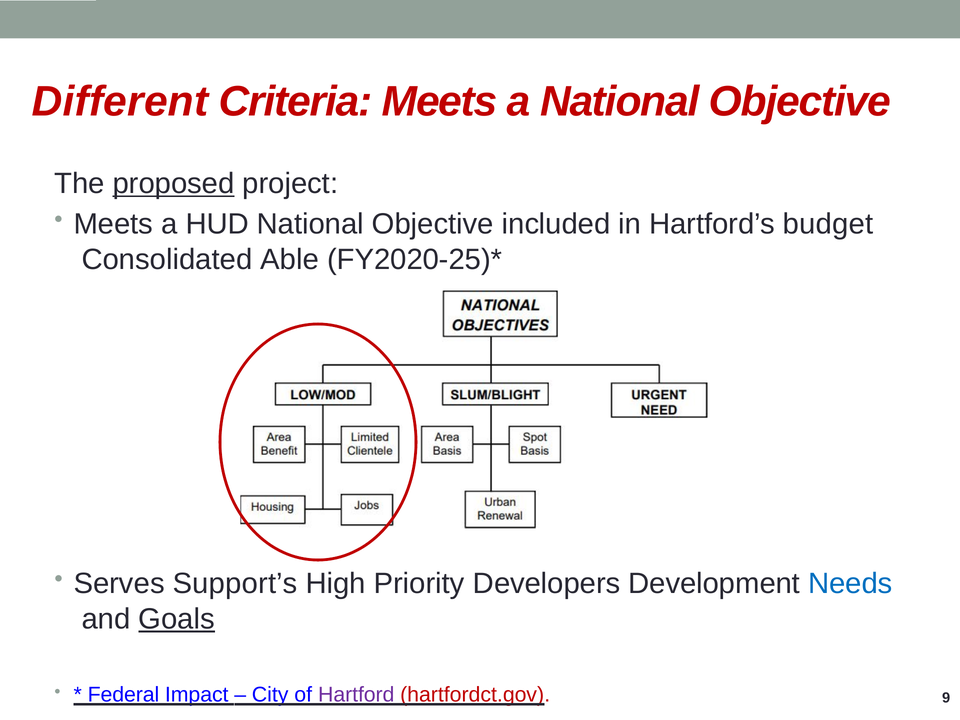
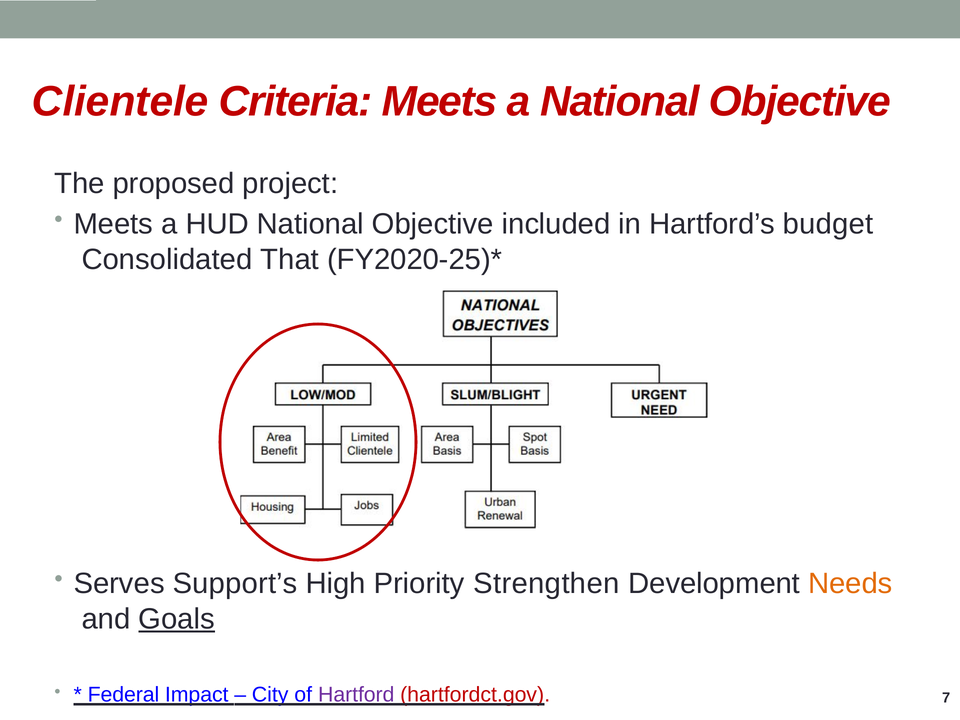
Different: Different -> Clientele (120, 102)
proposed underline: present -> none (174, 184)
Able: Able -> That (290, 259)
Developers: Developers -> Strengthen (546, 584)
Needs colour: blue -> orange (850, 584)
9: 9 -> 7 (946, 698)
